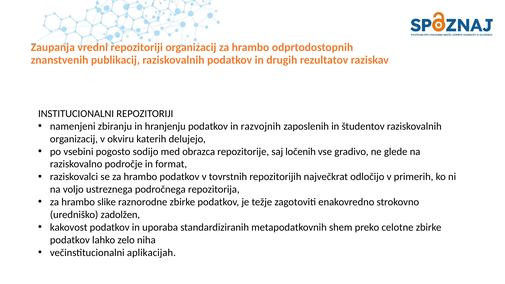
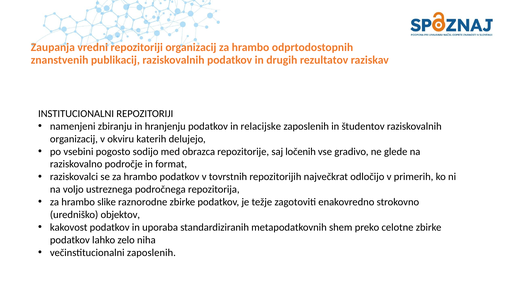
razvojnih: razvojnih -> relacijske (261, 126)
zadolžen: zadolžen -> objektov (120, 215)
večinstitucionalni aplikacijah: aplikacijah -> zaposlenih (151, 253)
